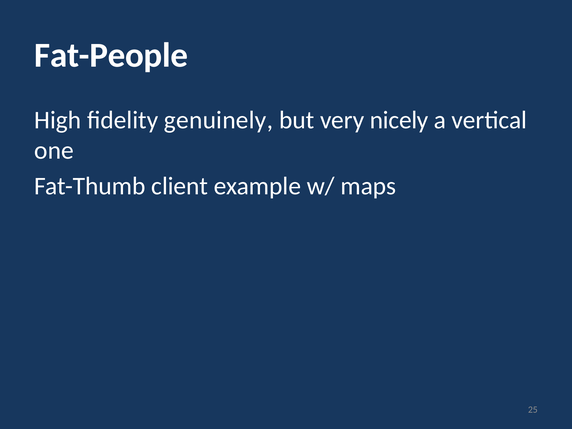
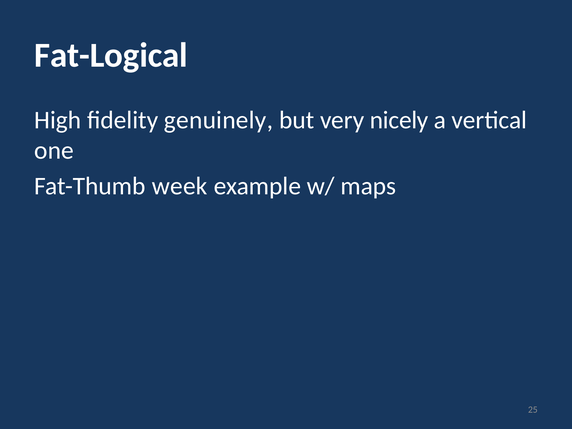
Fat-People: Fat-People -> Fat-Logical (111, 55)
client: client -> week (180, 186)
